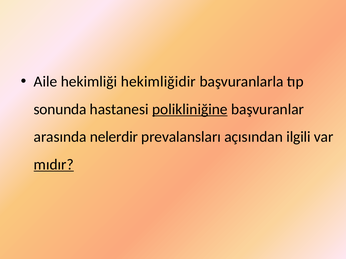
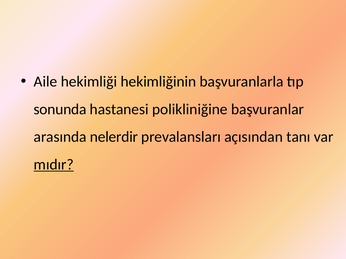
hekimliğidir: hekimliğidir -> hekimliğinin (158, 82)
polikliniğine underline: present -> none (190, 109)
ilgili: ilgili -> tanı (298, 137)
